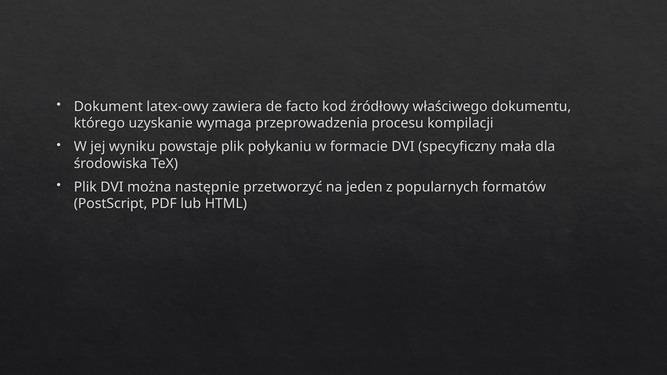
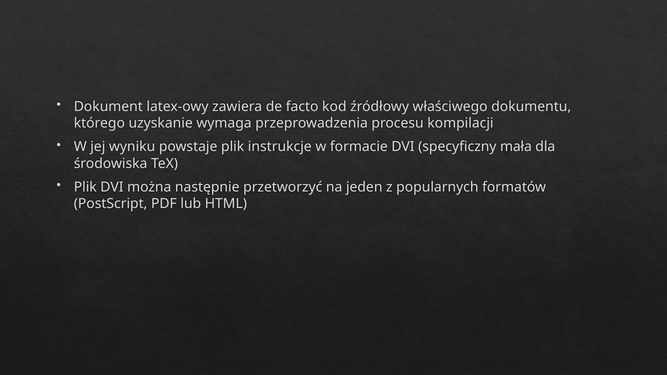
połykaniu: połykaniu -> instrukcje (280, 147)
